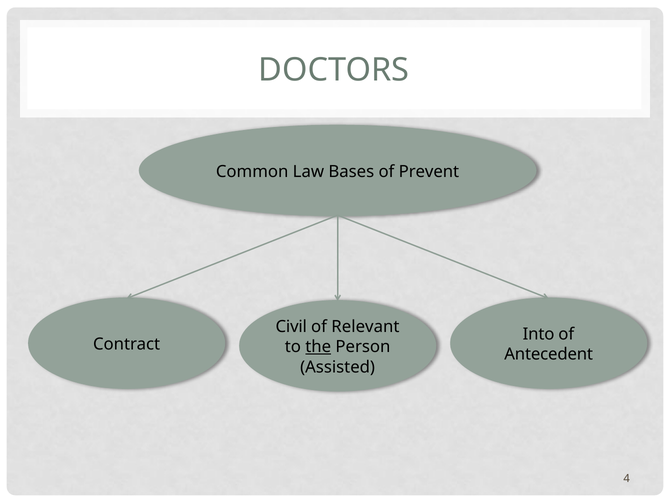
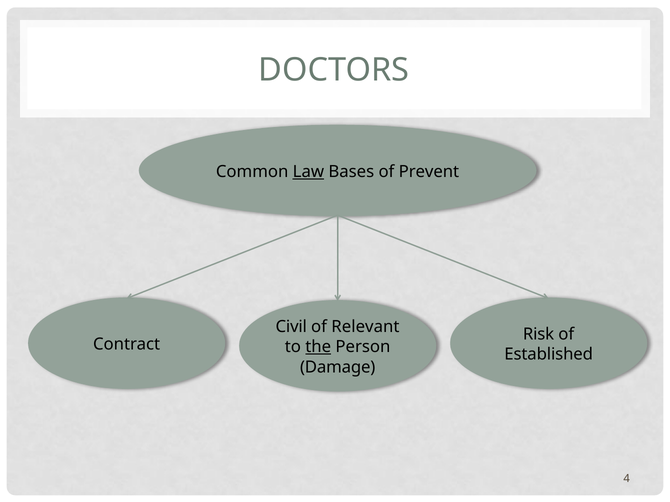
Law underline: none -> present (308, 172)
Into: Into -> Risk (539, 335)
Antecedent: Antecedent -> Established (549, 355)
Assisted: Assisted -> Damage (338, 367)
